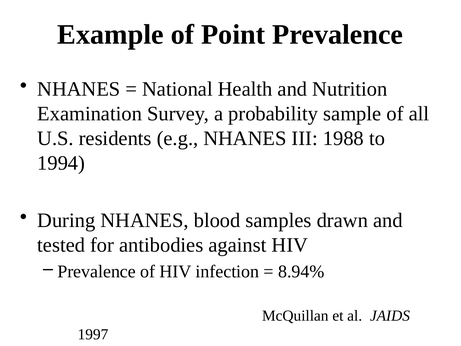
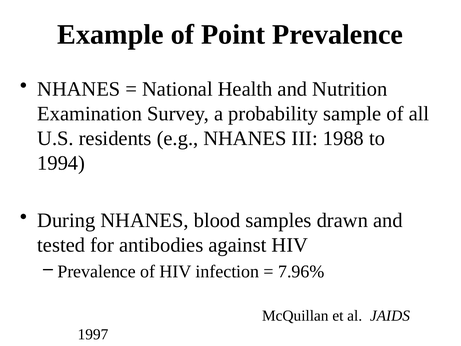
8.94%: 8.94% -> 7.96% (301, 271)
